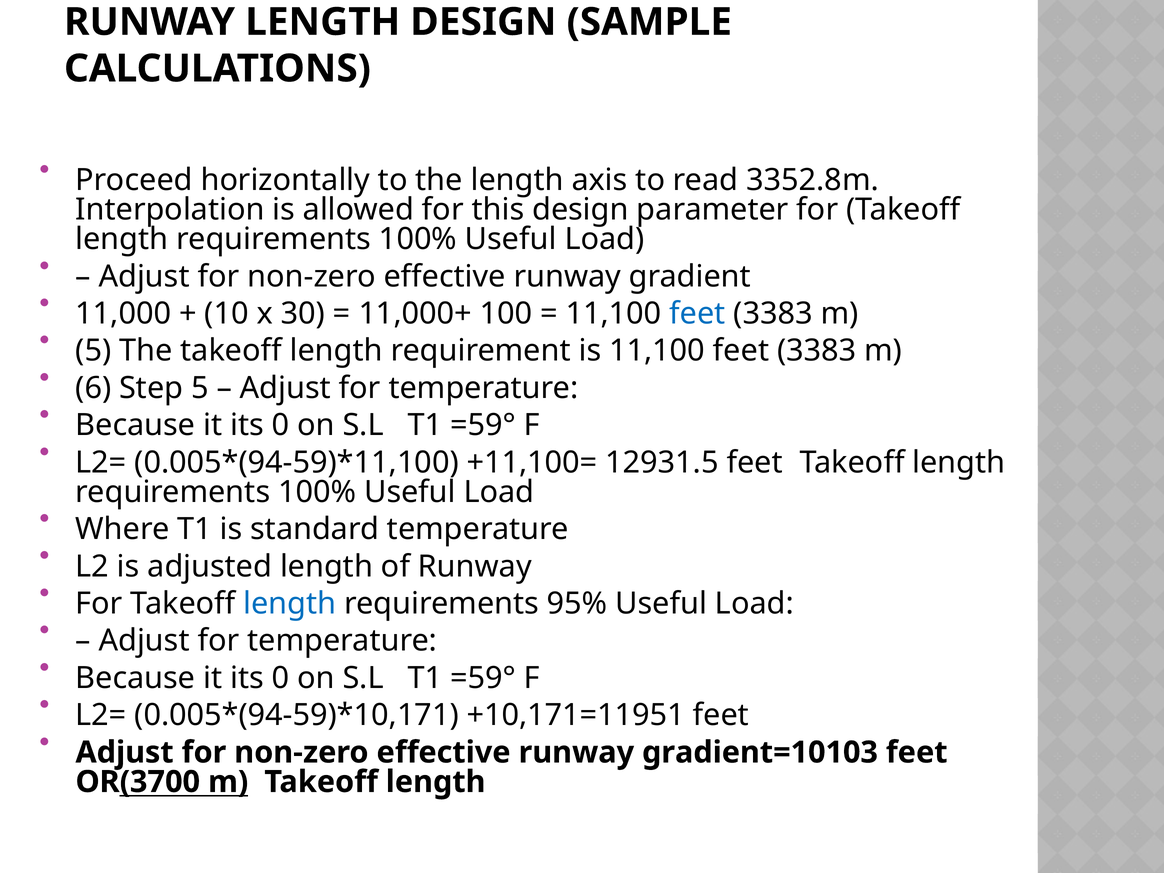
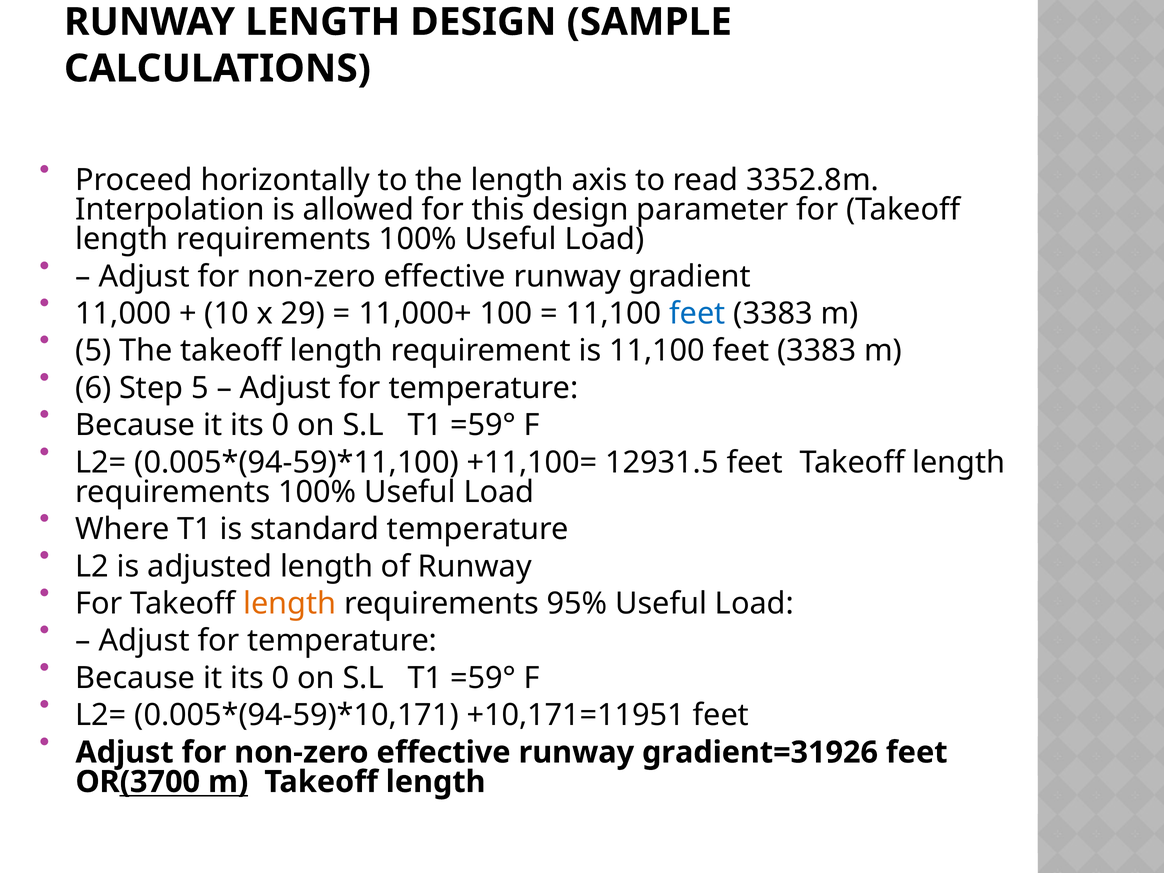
30: 30 -> 29 (303, 314)
length colour: blue -> orange (290, 604)
gradient=10103: gradient=10103 -> gradient=31926 (760, 752)
